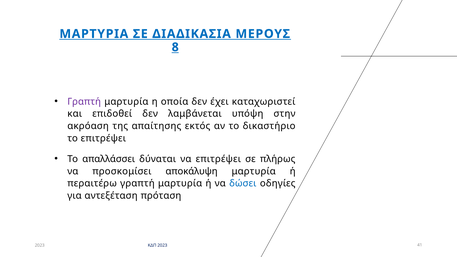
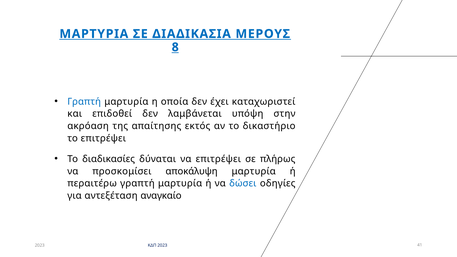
Γραπτή colour: purple -> blue (84, 102)
απαλλάσσει: απαλλάσσει -> διαδικασίες (109, 159)
πρόταση: πρόταση -> αναγκαίο (161, 196)
